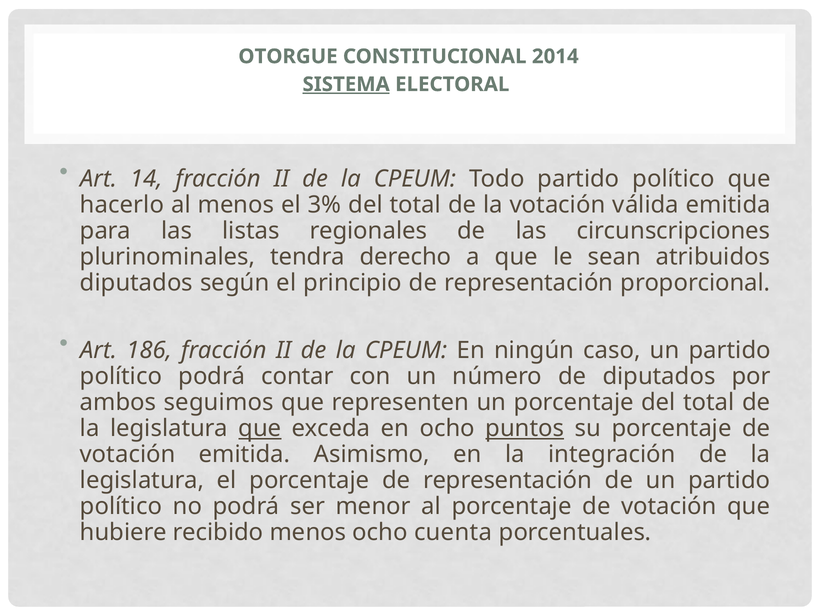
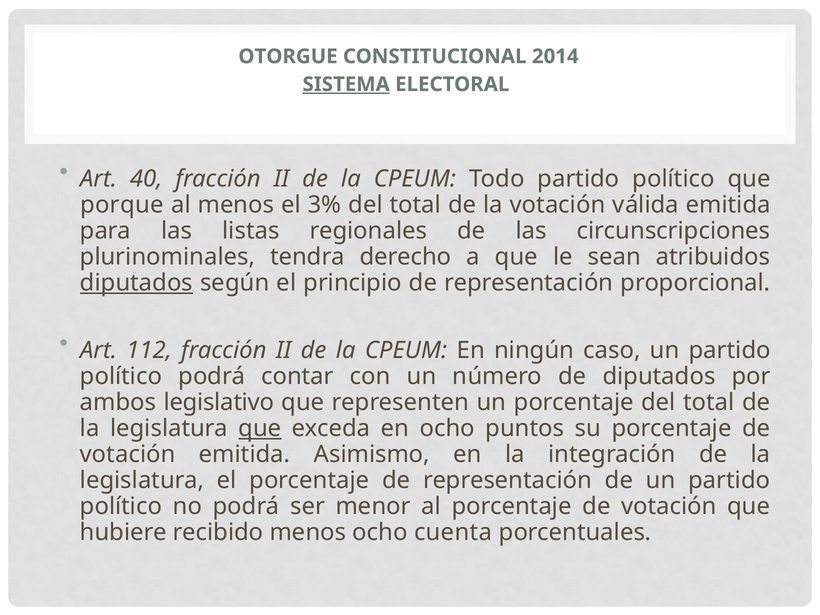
14: 14 -> 40 (146, 179)
hacerlo: hacerlo -> porque (122, 205)
diputados underline: none -> present (136, 283)
186: 186 -> 112 (149, 350)
seguimos: seguimos -> legislativo (219, 402)
puntos underline: present -> none (525, 428)
